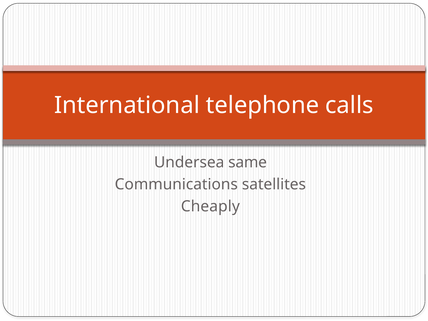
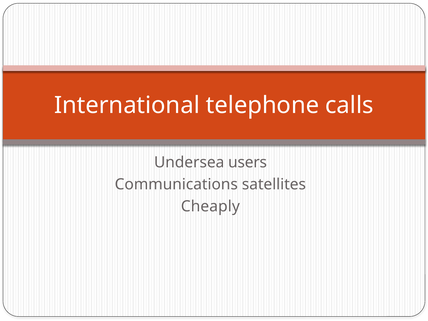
same: same -> users (248, 162)
